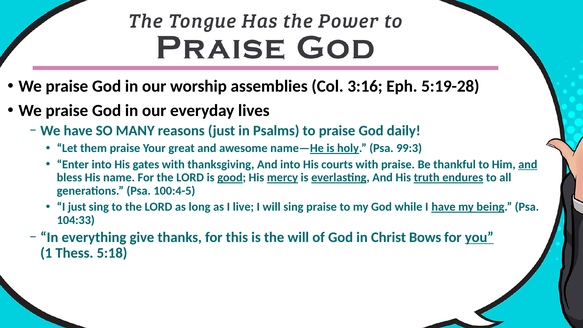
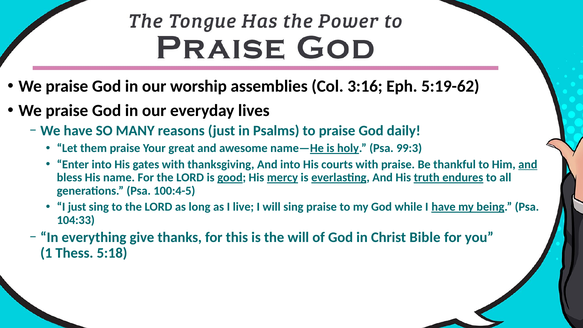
5:19-28: 5:19-28 -> 5:19-62 (450, 86)
Bows: Bows -> Bible (425, 237)
you underline: present -> none (479, 237)
